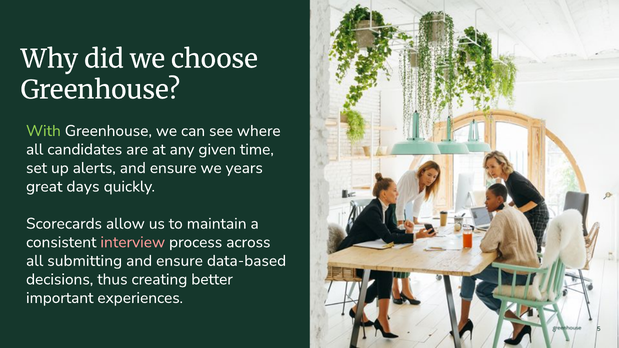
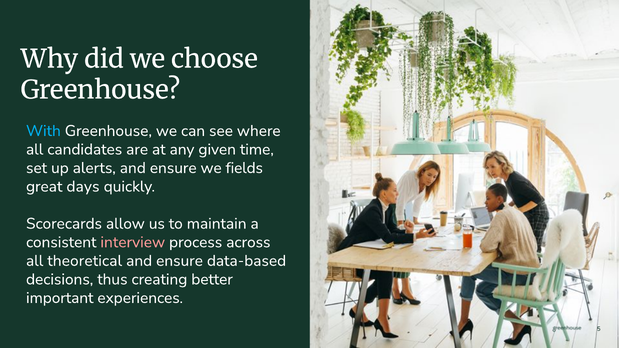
With colour: light green -> light blue (43, 131)
years: years -> fields (244, 168)
submitting: submitting -> theoretical (85, 261)
